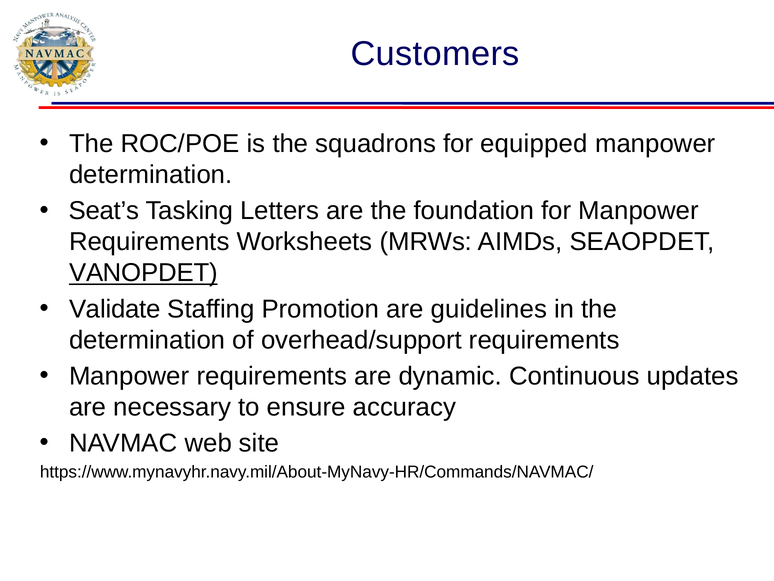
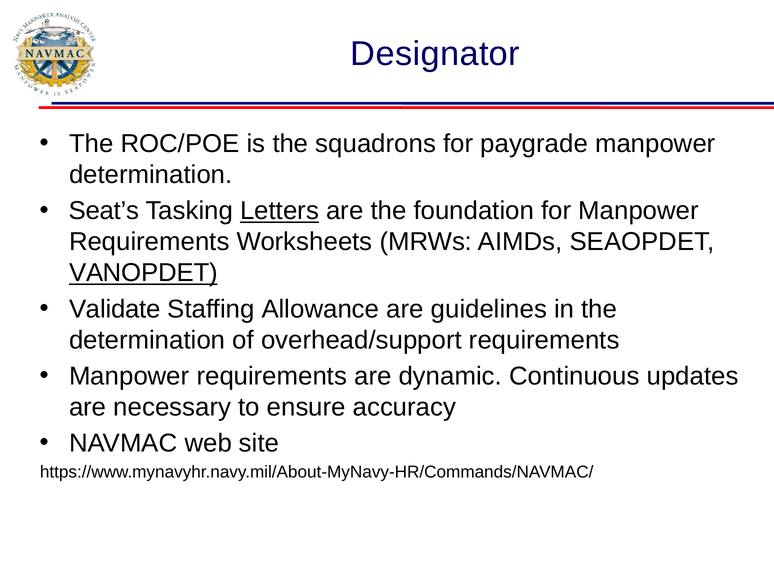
Customers: Customers -> Designator (435, 54)
equipped: equipped -> paygrade (534, 144)
Letters underline: none -> present (280, 211)
Promotion: Promotion -> Allowance (320, 309)
